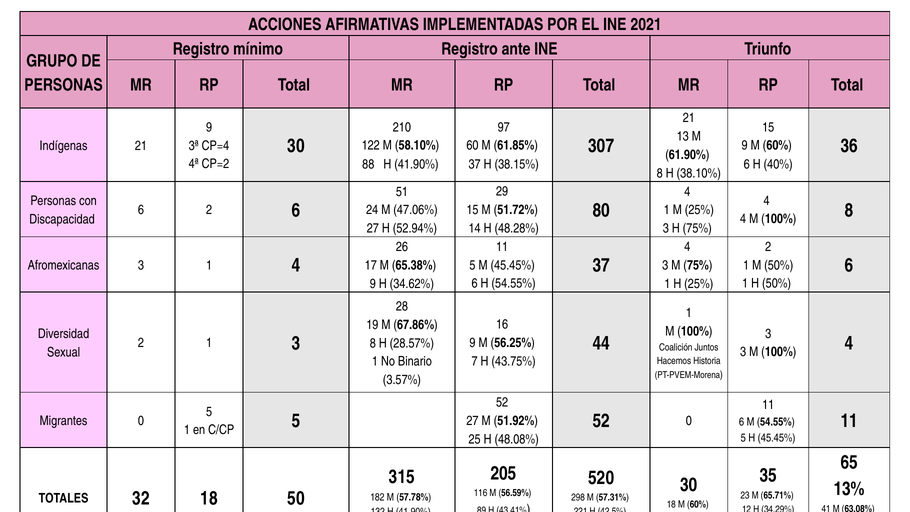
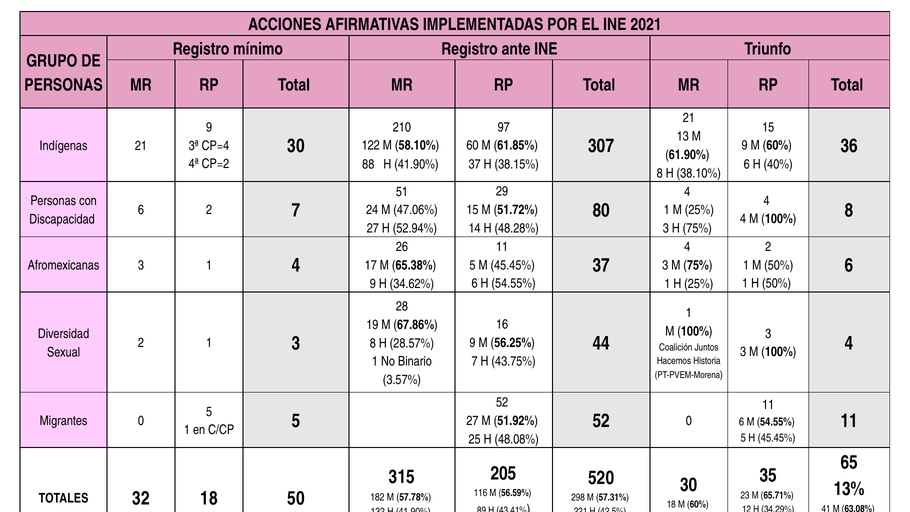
2 6: 6 -> 7 (296, 210)
